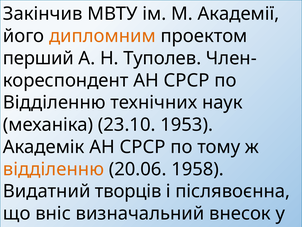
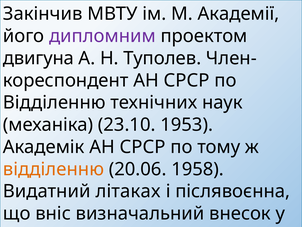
дипломним colour: orange -> purple (102, 36)
перший: перший -> двигуна (38, 58)
творців: творців -> літаках (128, 191)
